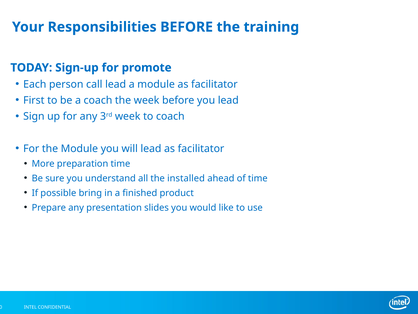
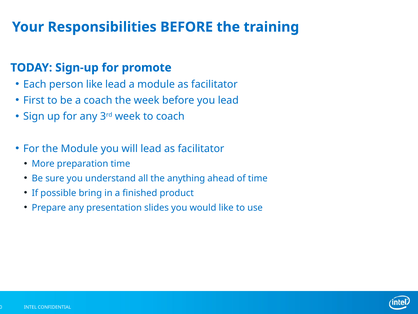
person call: call -> like (94, 84)
installed: installed -> anything (186, 178)
